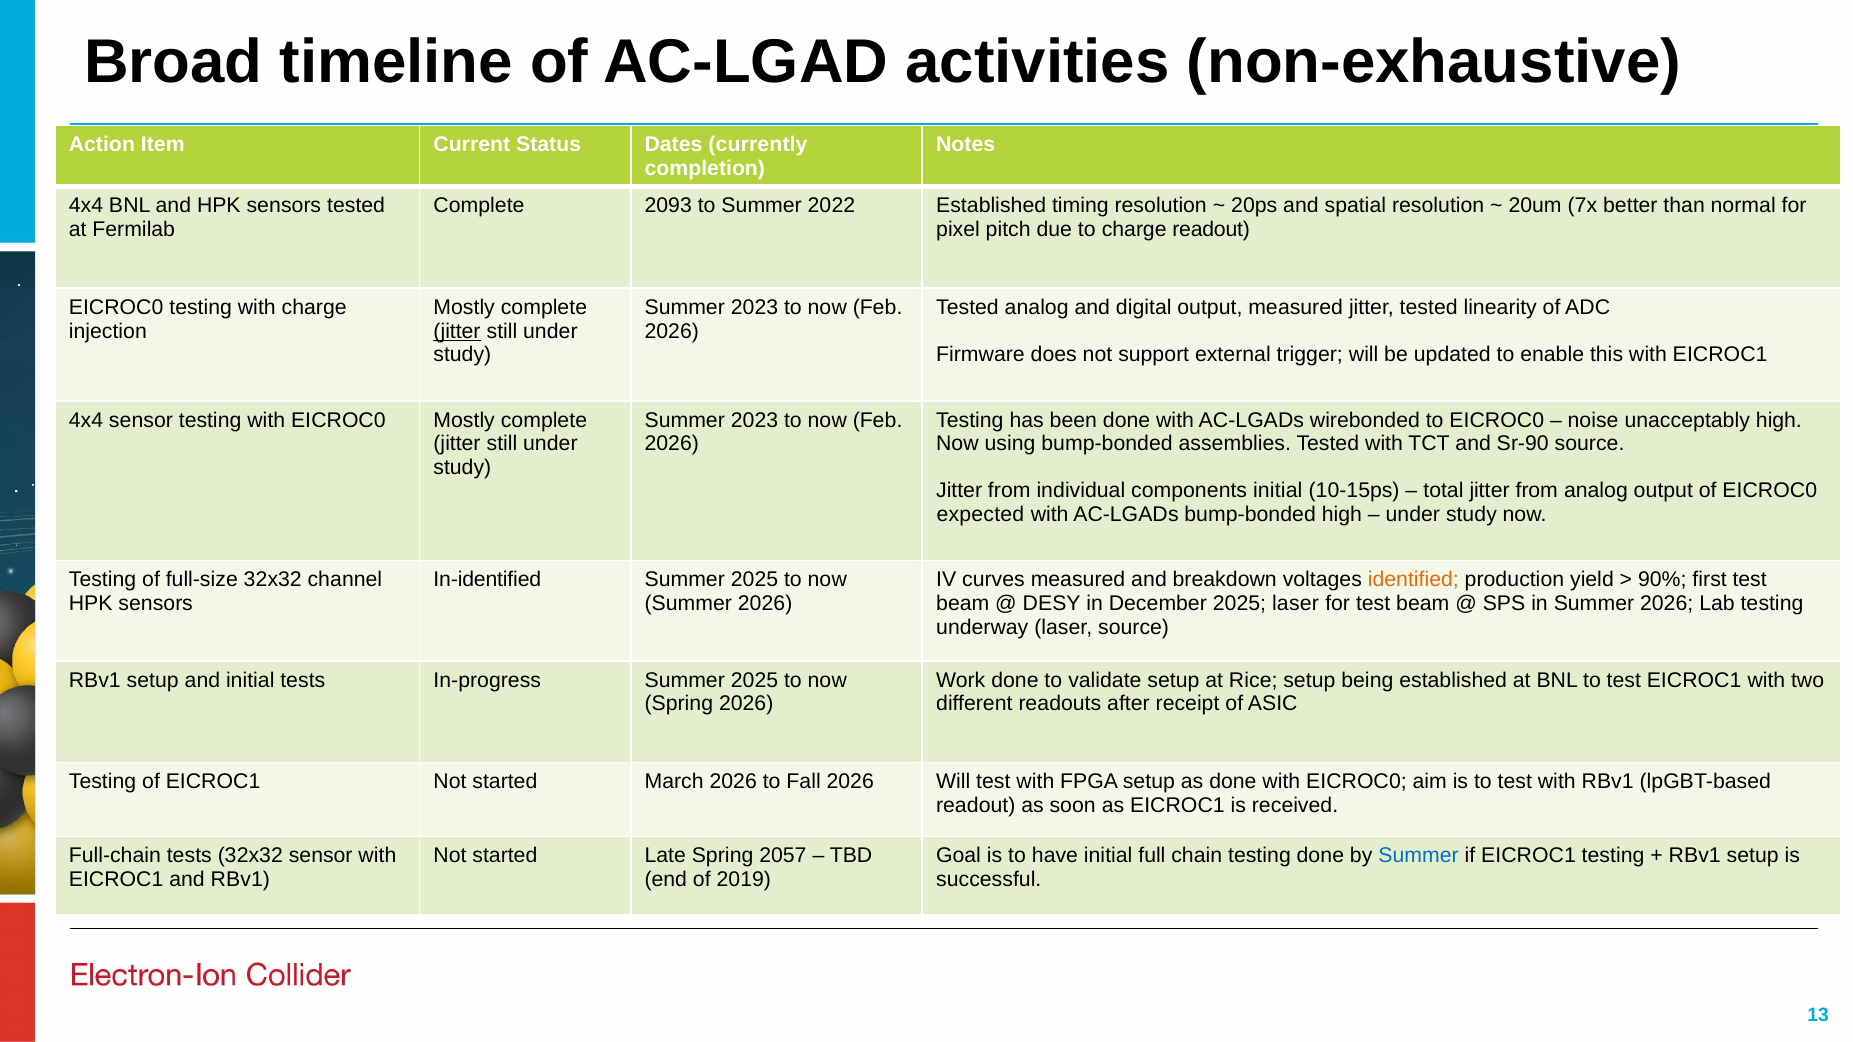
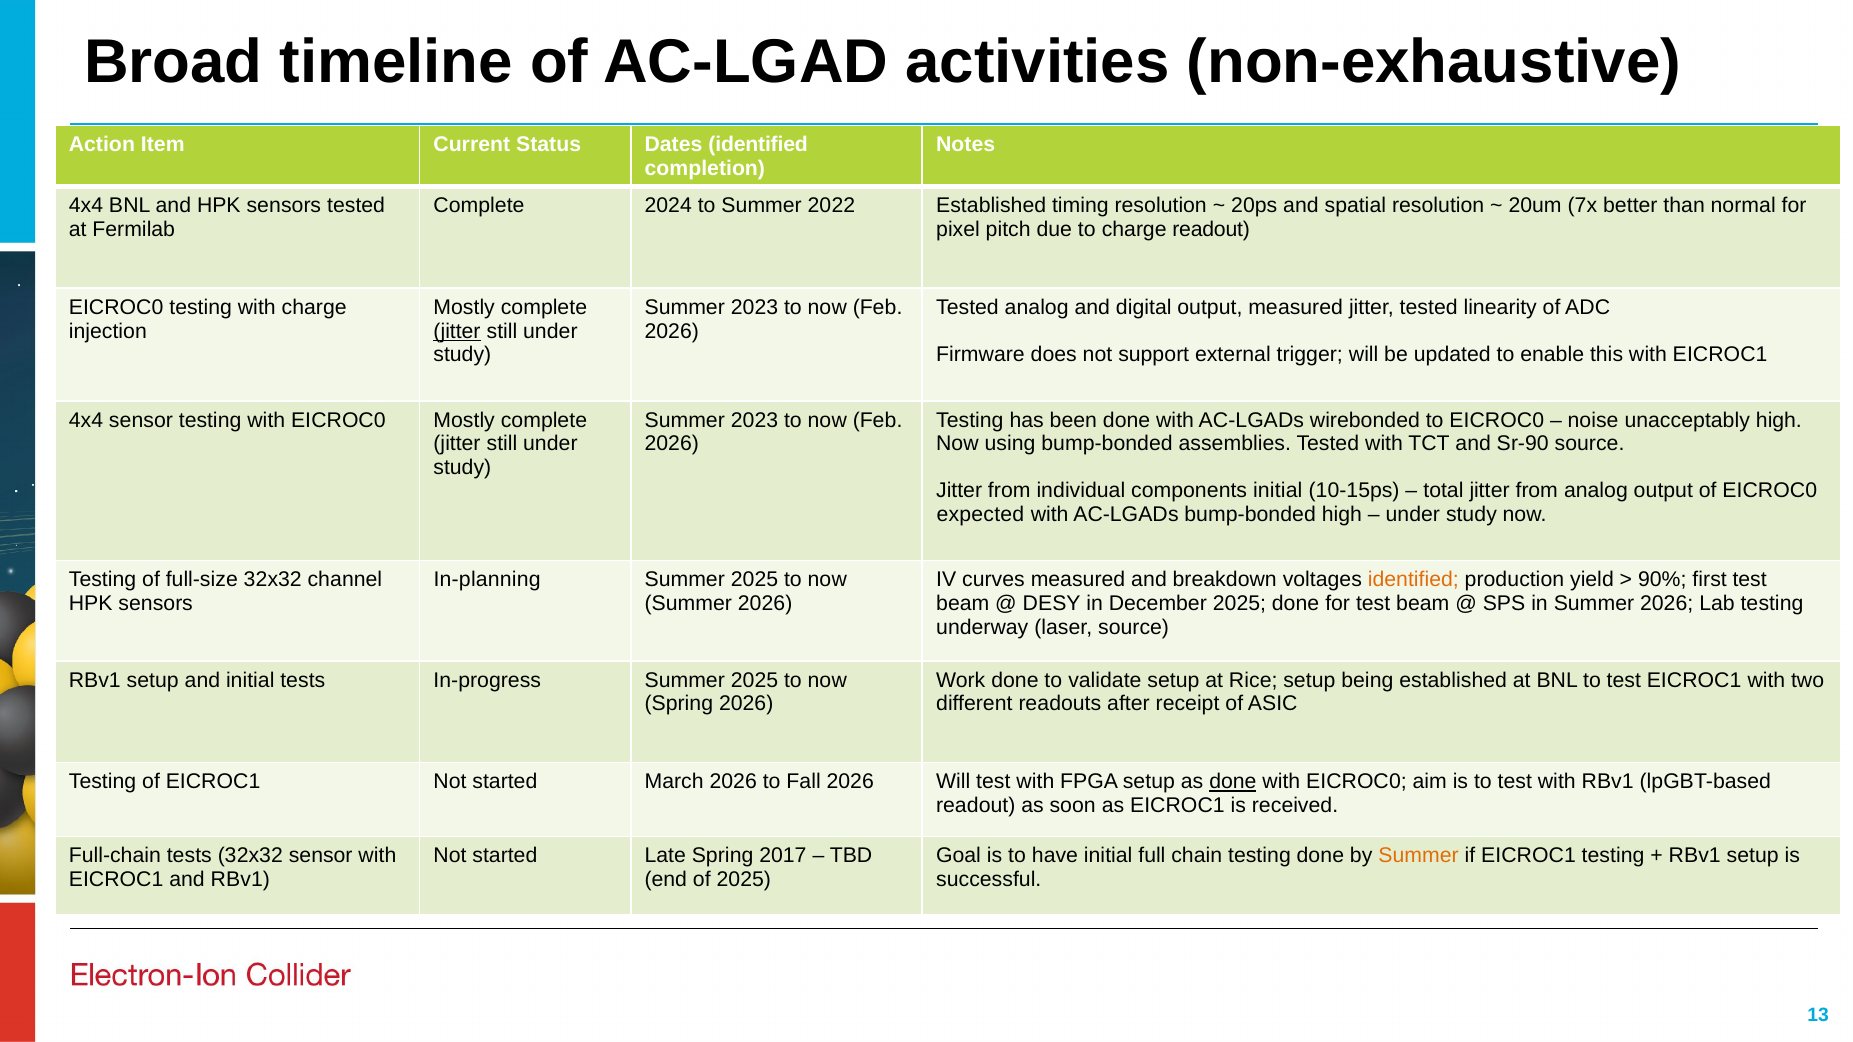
Dates currently: currently -> identified (758, 145)
2093: 2093 -> 2024 (668, 206)
In-identified: In-identified -> In-planning (487, 580)
2025 laser: laser -> done (1296, 604)
done underline: none -> present (1233, 782)
2057: 2057 -> 2017 (783, 856)
Summer colour: blue -> orange (1419, 856)
of 2019: 2019 -> 2025 (744, 880)
